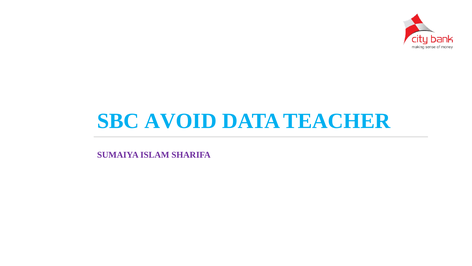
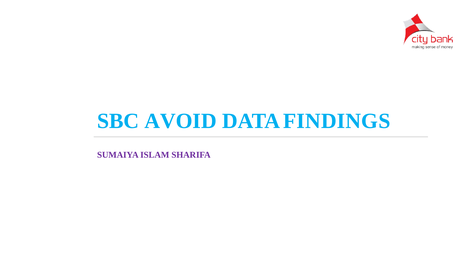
TEACHER: TEACHER -> FINDINGS (337, 121)
